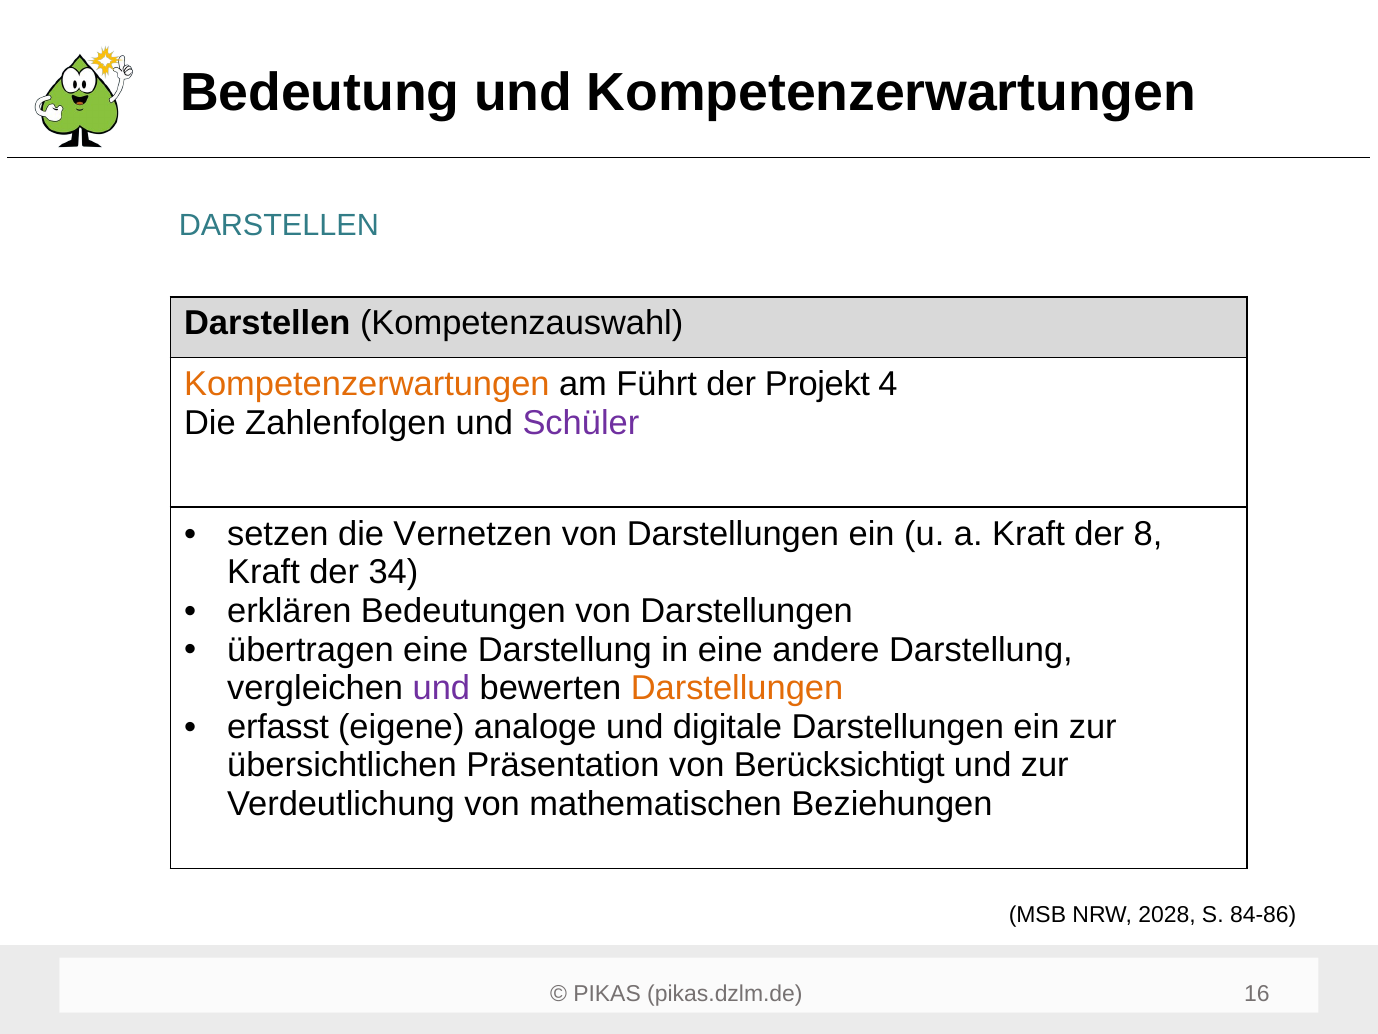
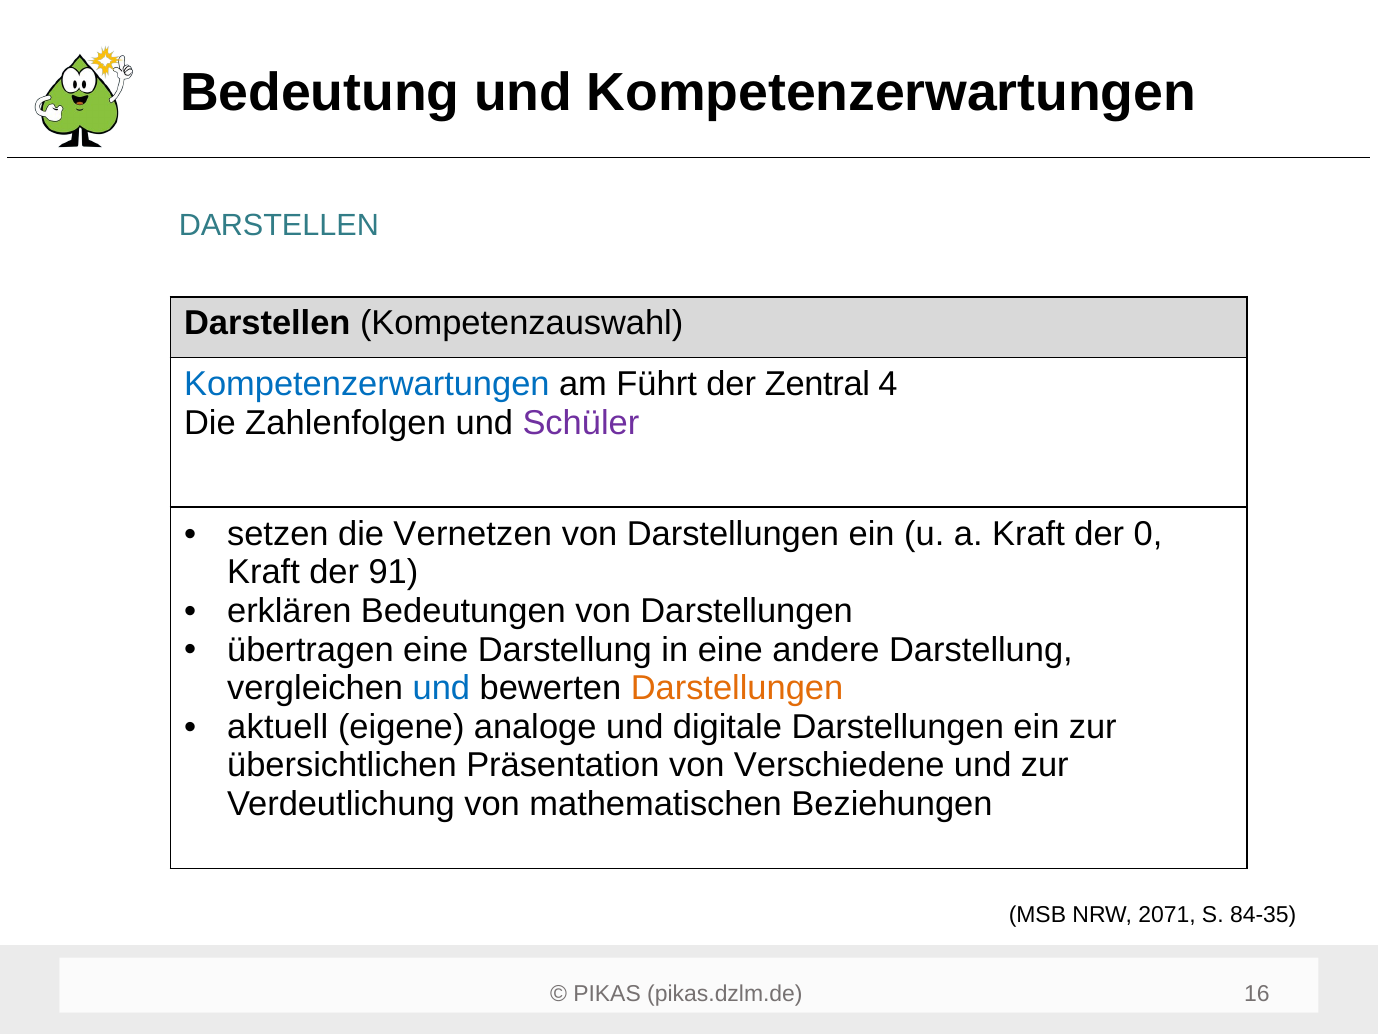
Kompetenzerwartungen colour: orange -> blue (367, 384)
Projekt: Projekt -> Zentral (817, 384)
8: 8 -> 0 (1148, 534)
34: 34 -> 91 (393, 572)
und colour: purple -> blue (441, 688)
erfasst: erfasst -> aktuell (278, 727)
Berücksichtigt: Berücksichtigt -> Verschiedene (839, 765)
2028: 2028 -> 2071 (1167, 915)
84-86: 84-86 -> 84-35 (1263, 915)
